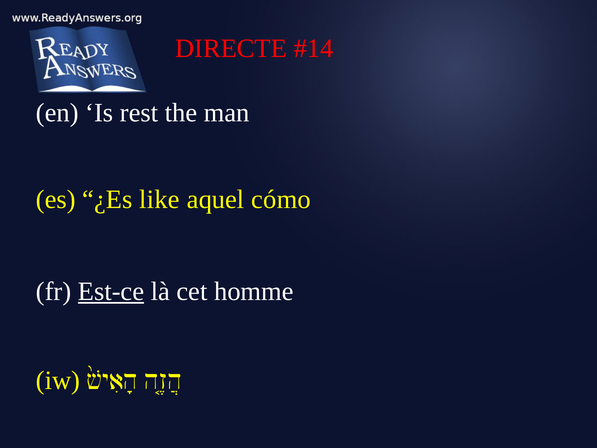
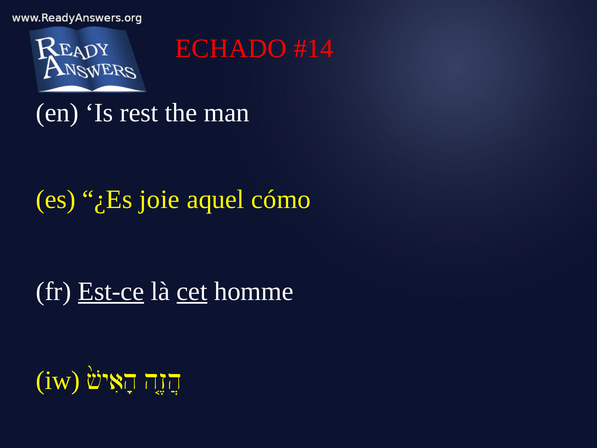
DIRECTE: DIRECTE -> ECHADO (231, 49)
like: like -> joie (159, 199)
cet underline: none -> present (192, 291)
